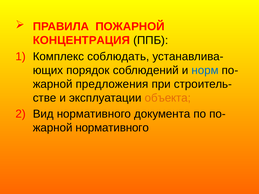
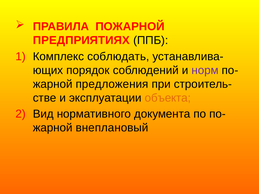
КОНЦЕНТРАЦИЯ: КОНЦЕНТРАЦИЯ -> ПРЕДПРИЯТИЯХ (81, 40)
норм colour: blue -> purple (205, 70)
нормативного: нормативного -> внеплановый (112, 128)
